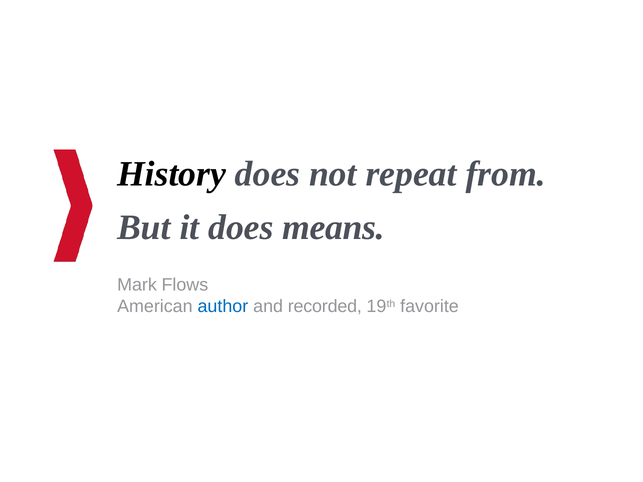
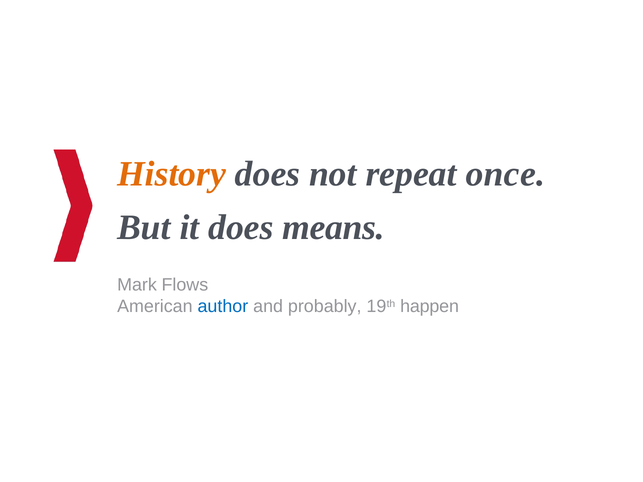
History colour: black -> orange (172, 174)
from: from -> once (505, 174)
recorded: recorded -> probably (325, 307)
favorite: favorite -> happen (430, 307)
